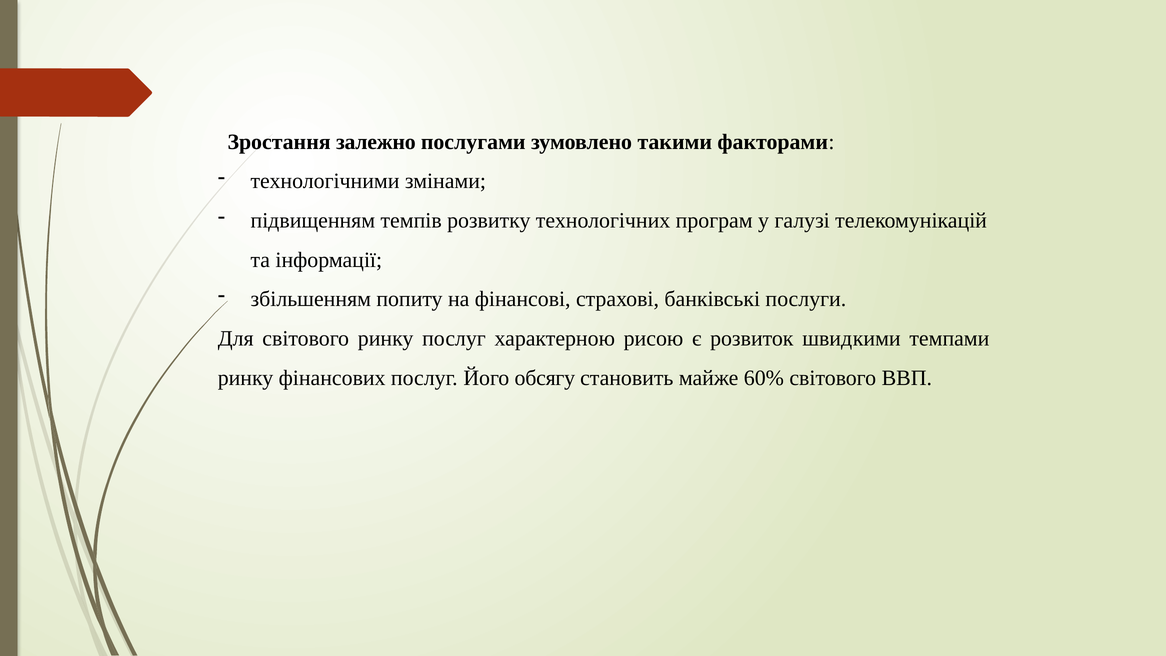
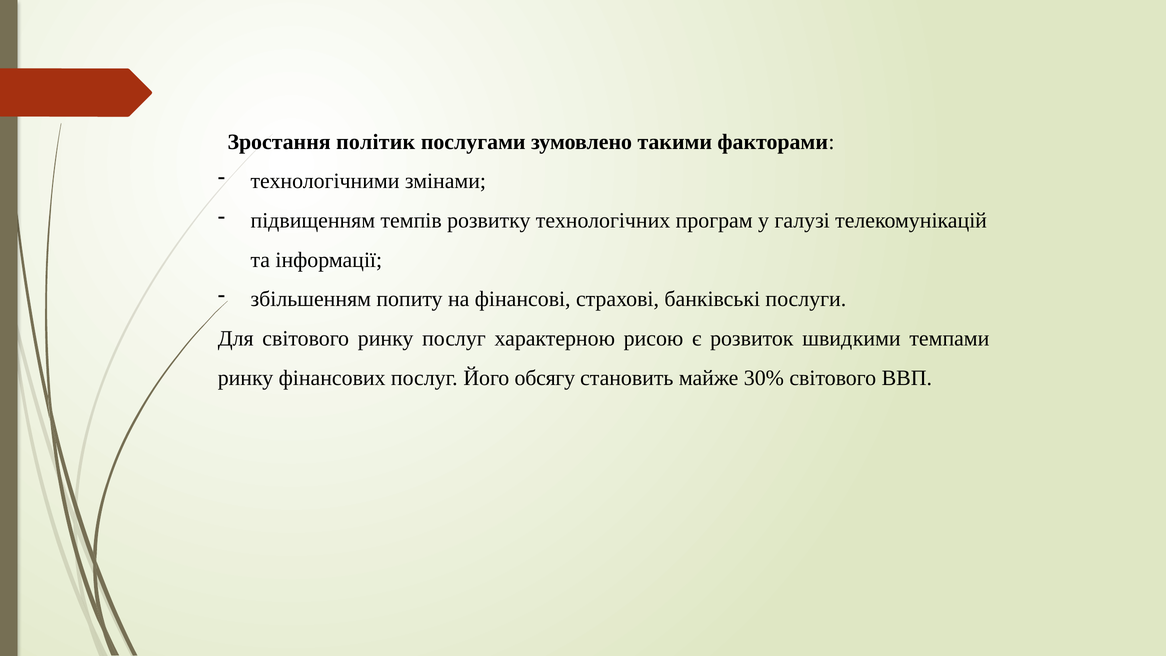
залежно: залежно -> політик (376, 142)
60%: 60% -> 30% (764, 378)
